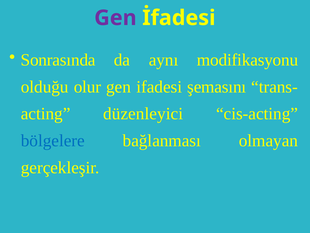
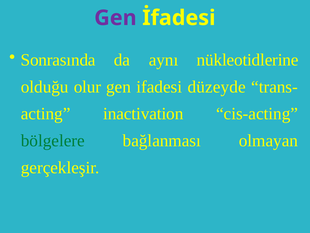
modifikasyonu: modifikasyonu -> nükleotidlerine (248, 60)
şemasını: şemasını -> düzeyde (217, 87)
düzenleyici: düzenleyici -> inactivation (143, 114)
bölgelere colour: blue -> green (53, 140)
